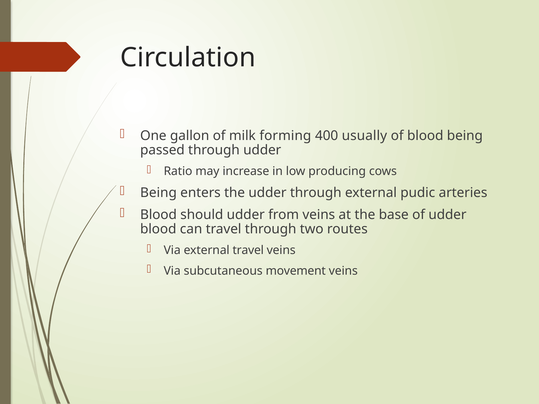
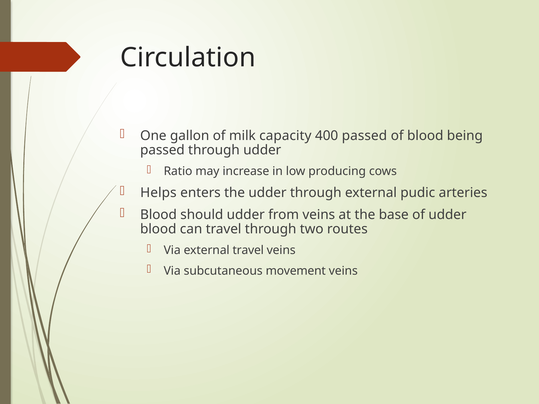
forming: forming -> capacity (285, 136)
400 usually: usually -> passed (364, 136)
Being: Being -> Helps (158, 193)
